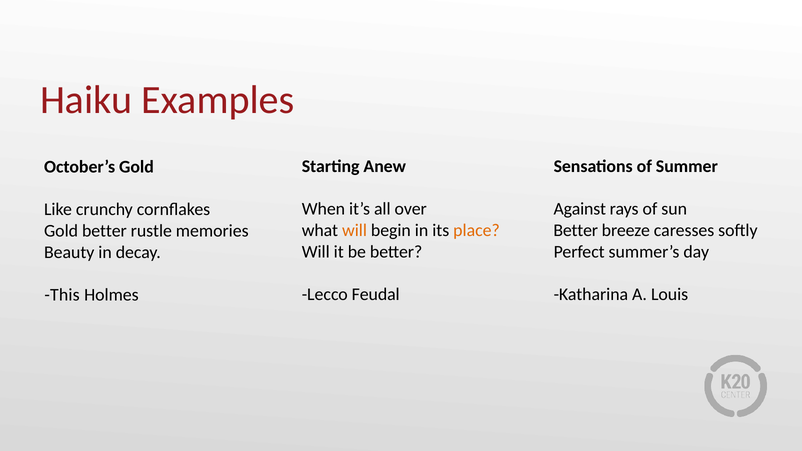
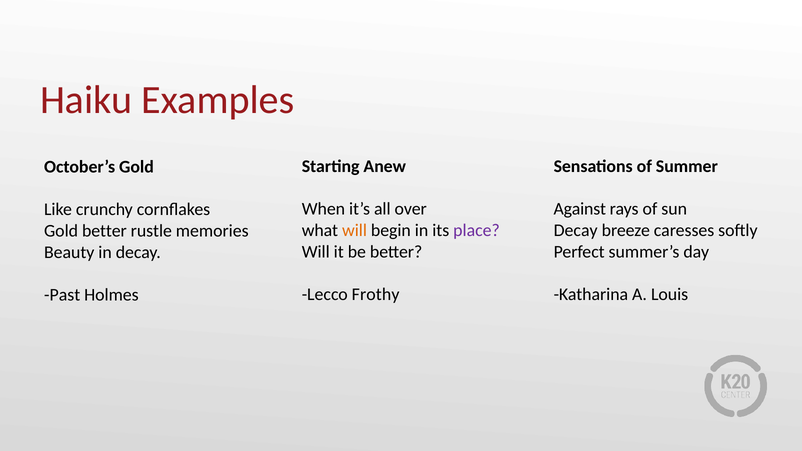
place colour: orange -> purple (477, 230)
Better: Better -> Decay (576, 230)
Feudal: Feudal -> Frothy (376, 295)
This: This -> Past (62, 295)
